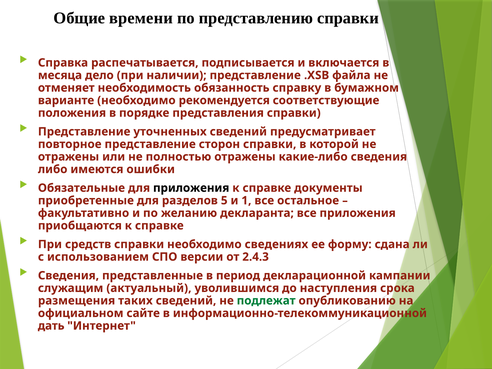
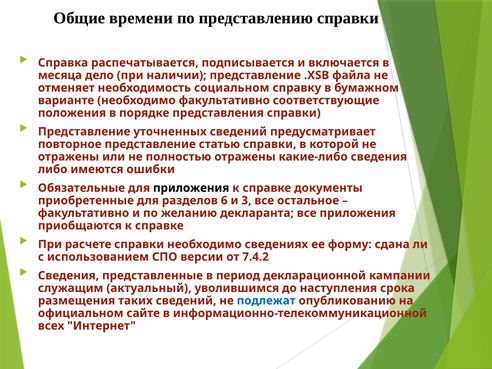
обязанность: обязанность -> социальном (232, 88)
необходимо рекомендуется: рекомендуется -> факультативно (224, 100)
сторон: сторон -> статью (219, 144)
5: 5 -> 6 (224, 201)
1: 1 -> 3 (246, 201)
средств: средств -> расчете (88, 244)
2.4.3: 2.4.3 -> 7.4.2 (256, 257)
подлежат colour: green -> blue (266, 301)
дать: дать -> всех (51, 326)
